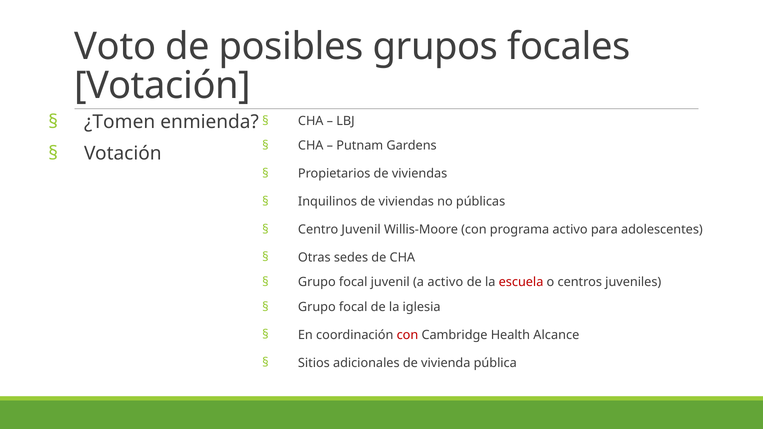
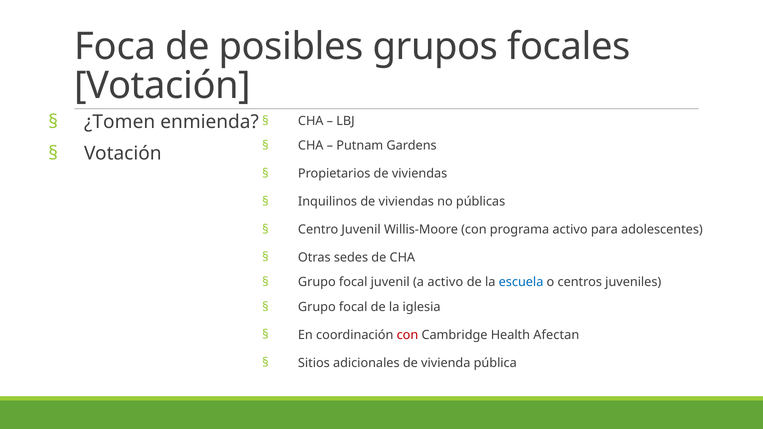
Voto: Voto -> Foca (115, 47)
escuela colour: red -> blue (521, 282)
Alcance: Alcance -> Afectan (556, 335)
